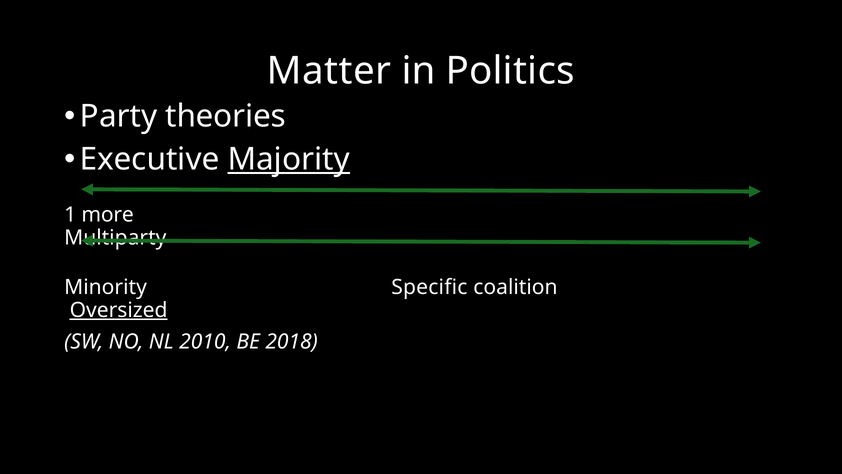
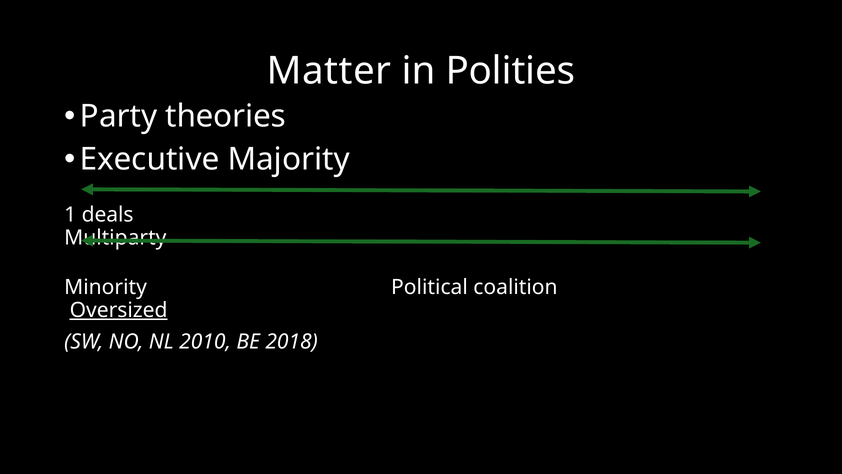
Politics: Politics -> Polities (510, 71)
Majority underline: present -> none (289, 159)
more: more -> deals (108, 215)
Specific: Specific -> Political (429, 287)
